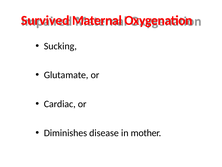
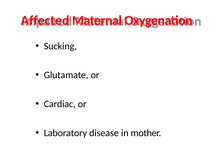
Survived: Survived -> Affected (45, 20)
Diminishes: Diminishes -> Laboratory (65, 133)
